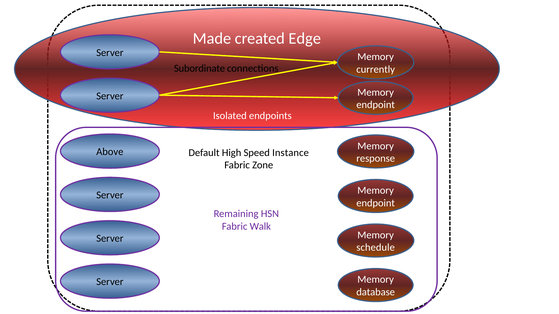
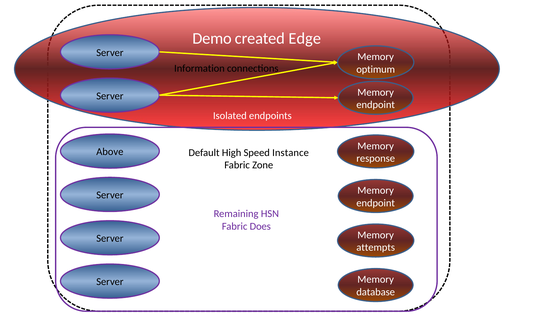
Made: Made -> Demo (212, 39)
Subordinate: Subordinate -> Information (199, 68)
currently: currently -> optimum (376, 69)
Walk: Walk -> Does (260, 227)
schedule: schedule -> attempts (376, 248)
